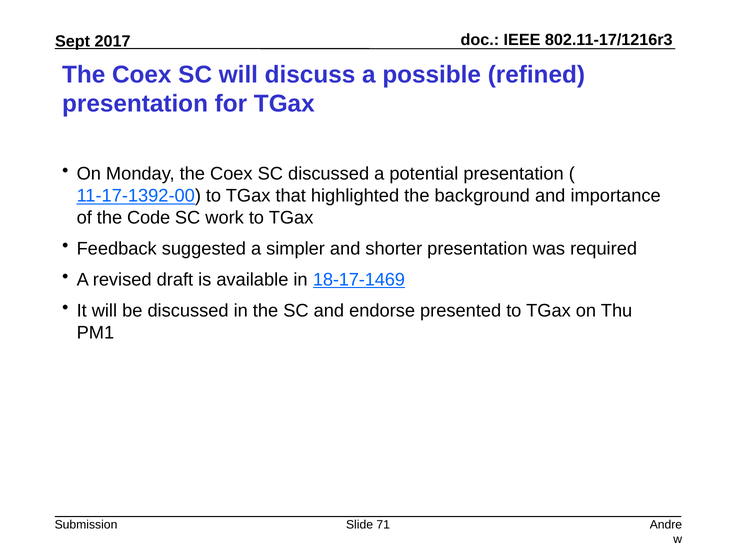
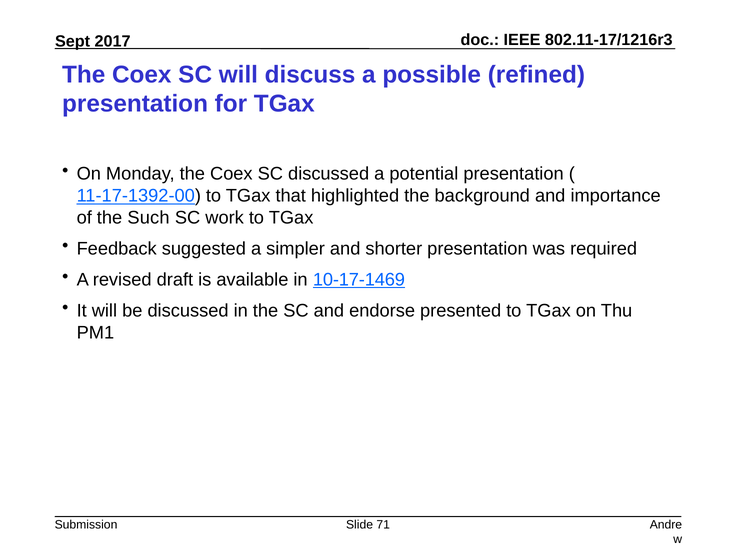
Code: Code -> Such (148, 218)
18-17-1469: 18-17-1469 -> 10-17-1469 (359, 280)
